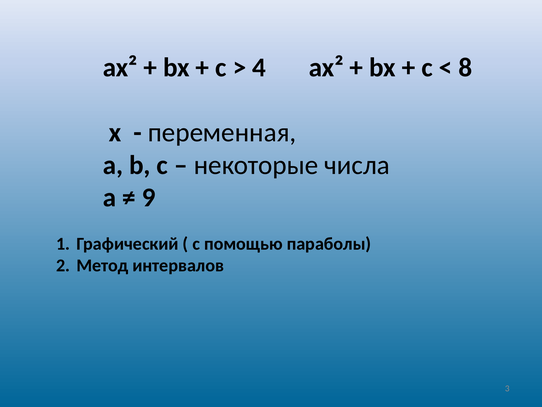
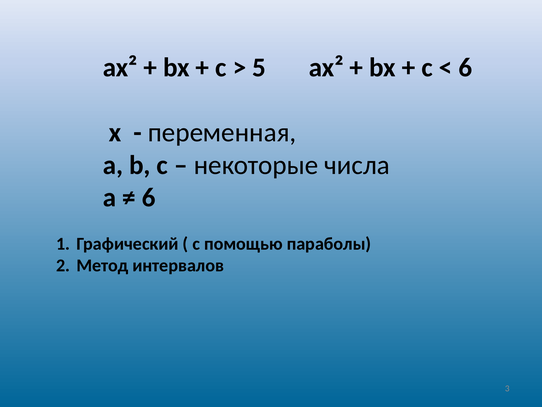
4: 4 -> 5 (259, 67)
8: 8 -> 6 (465, 67)
9: 9 -> 6 (149, 197)
